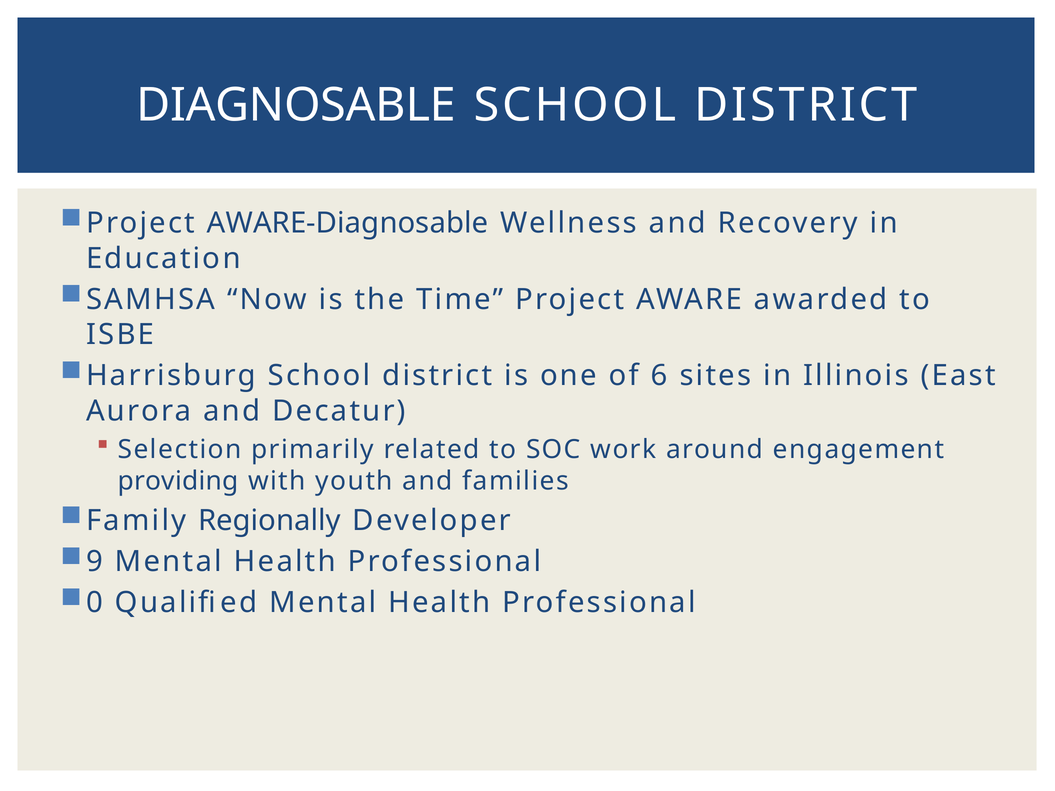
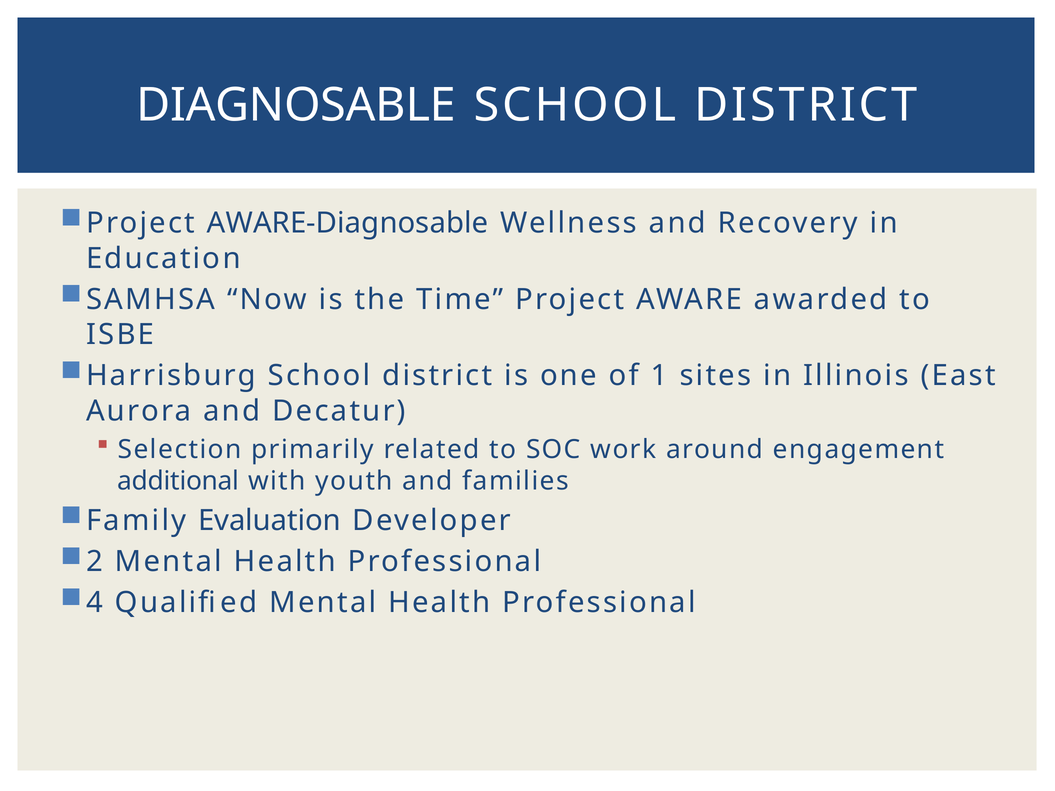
6: 6 -> 1 (659, 376)
providing: providing -> additional (178, 481)
Regionally: Regionally -> Evaluation (270, 521)
9: 9 -> 2 (95, 562)
0: 0 -> 4 (95, 603)
